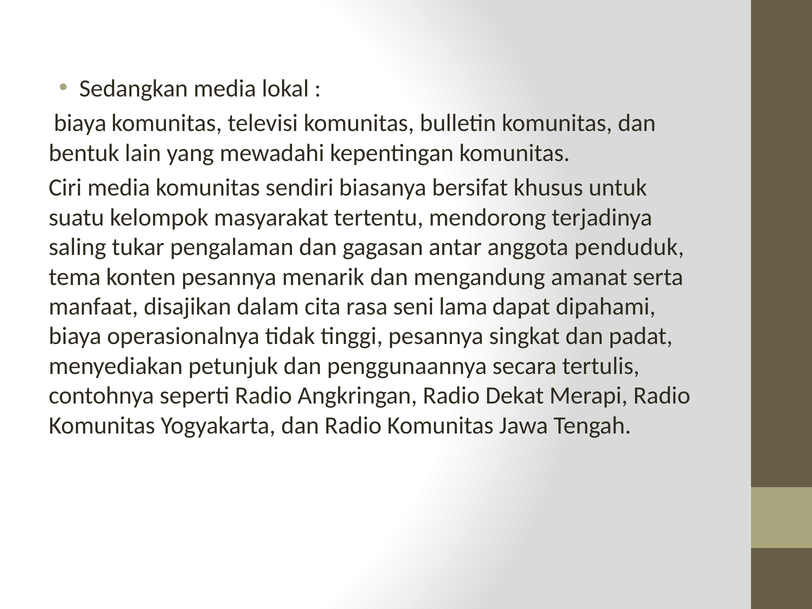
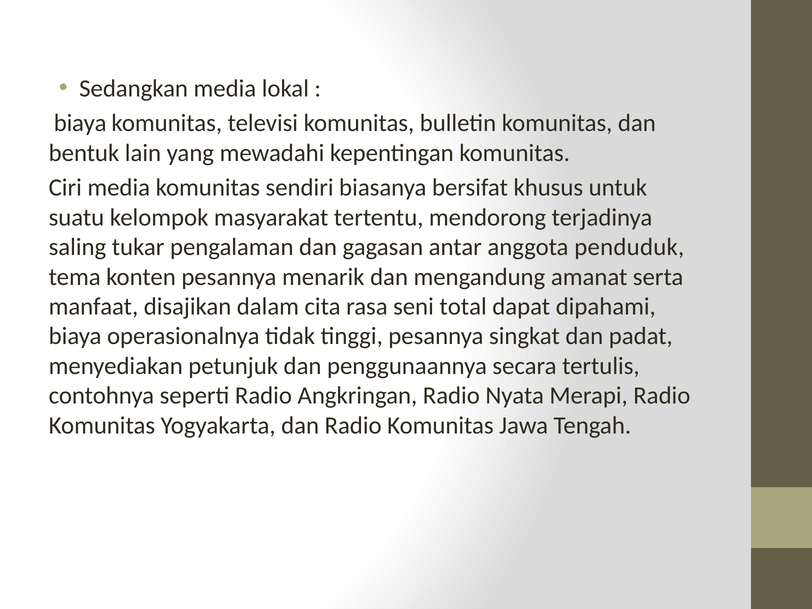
lama: lama -> total (463, 307)
Dekat: Dekat -> Nyata (515, 396)
